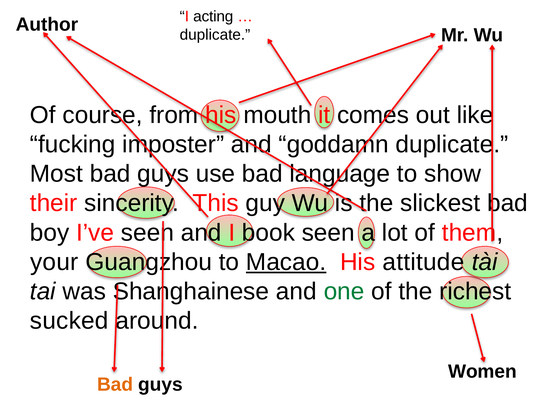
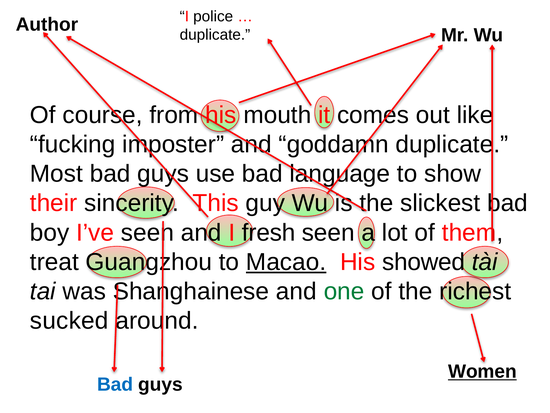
acting: acting -> police (213, 16)
book: book -> fresh (269, 232)
your: your -> treat (54, 262)
attitude: attitude -> showed (424, 262)
Women underline: none -> present (482, 371)
Bad colour: orange -> blue (115, 384)
